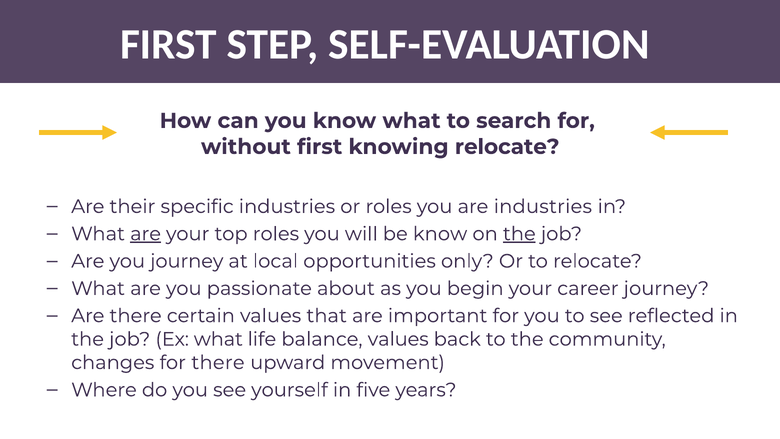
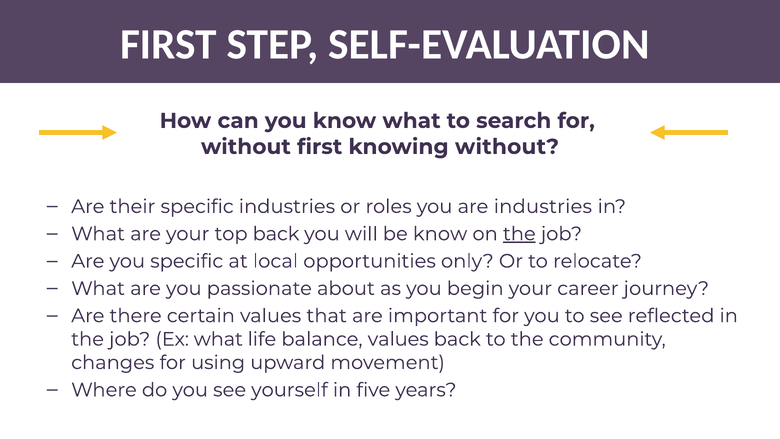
knowing relocate: relocate -> without (507, 147)
are underline: present -> none (146, 234)
top roles: roles -> back (276, 234)
you journey: journey -> specific (187, 261)
for there: there -> using (218, 362)
